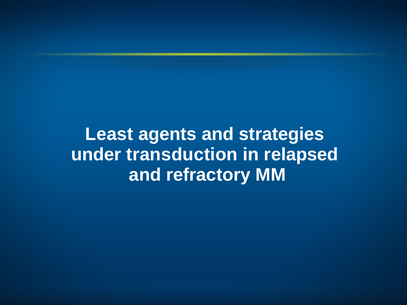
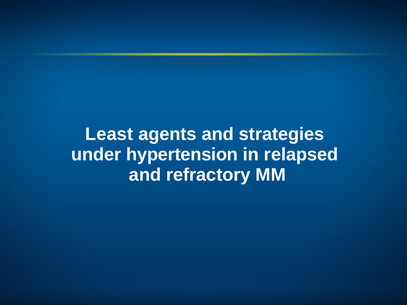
transduction: transduction -> hypertension (182, 155)
